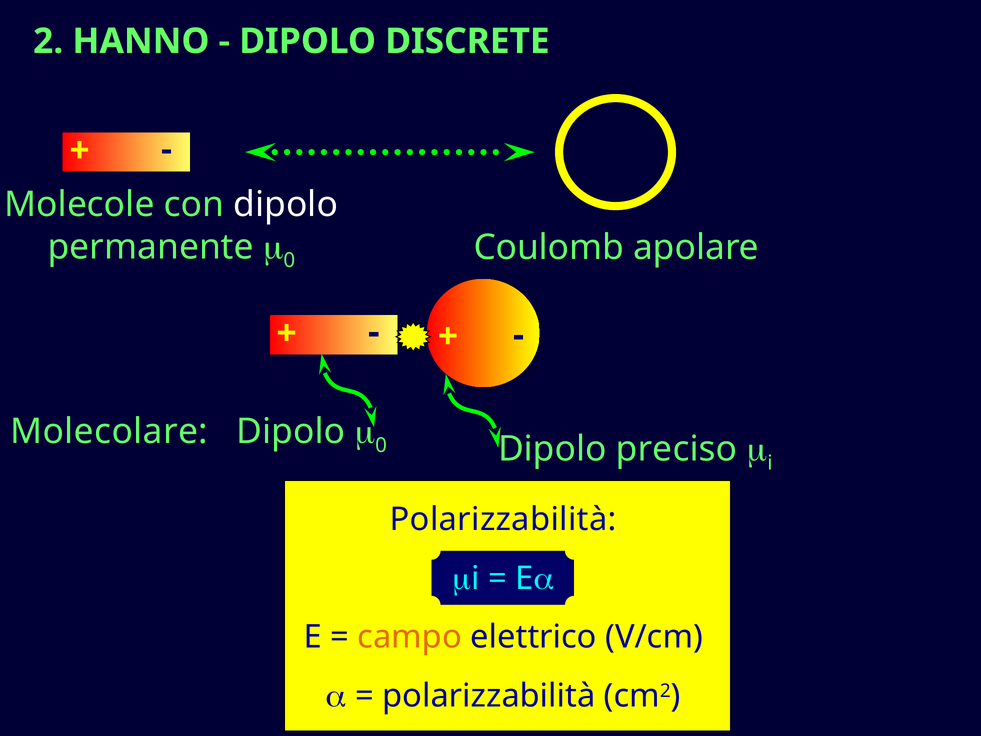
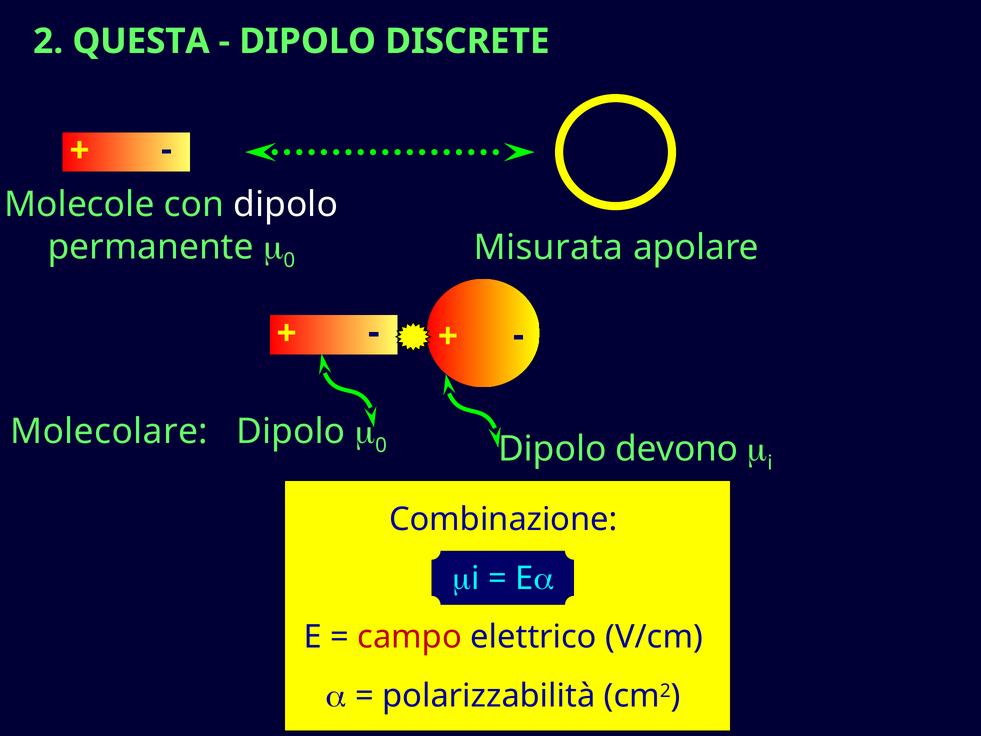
HANNO: HANNO -> QUESTA (141, 41)
Coulomb: Coulomb -> Misurata (548, 247)
preciso: preciso -> devono (677, 449)
Polarizzabilità: Polarizzabilità -> Combinazione (503, 519)
campo colour: orange -> red (410, 637)
